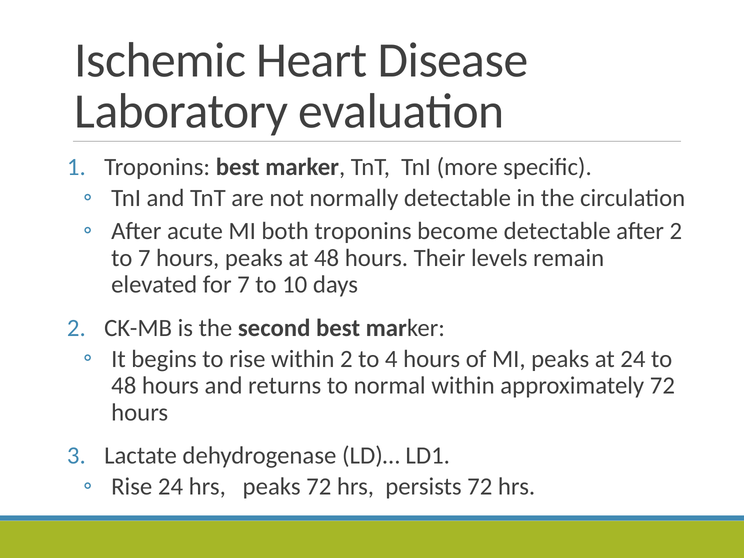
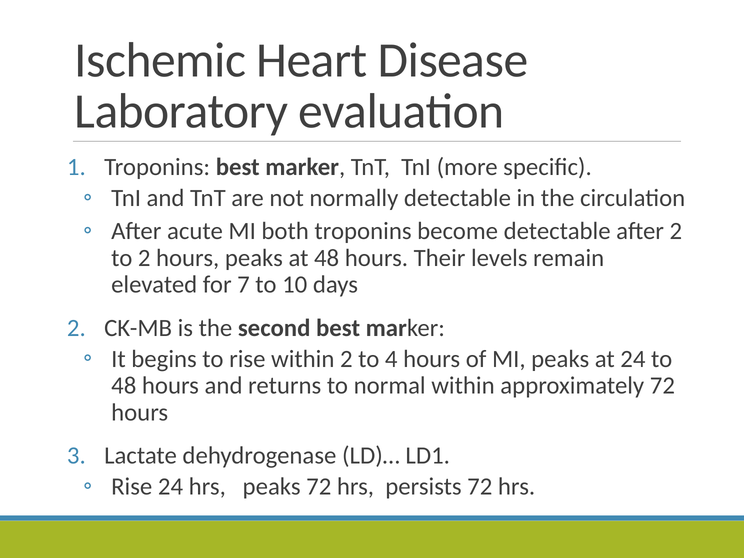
to 7: 7 -> 2 (144, 258)
